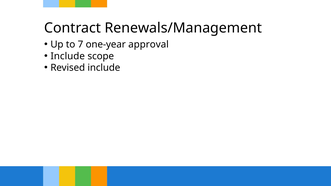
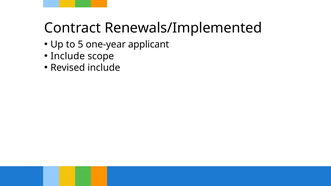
Renewals/Management: Renewals/Management -> Renewals/Implemented (183, 28)
7: 7 -> 5 (80, 45)
approval: approval -> applicant (149, 45)
